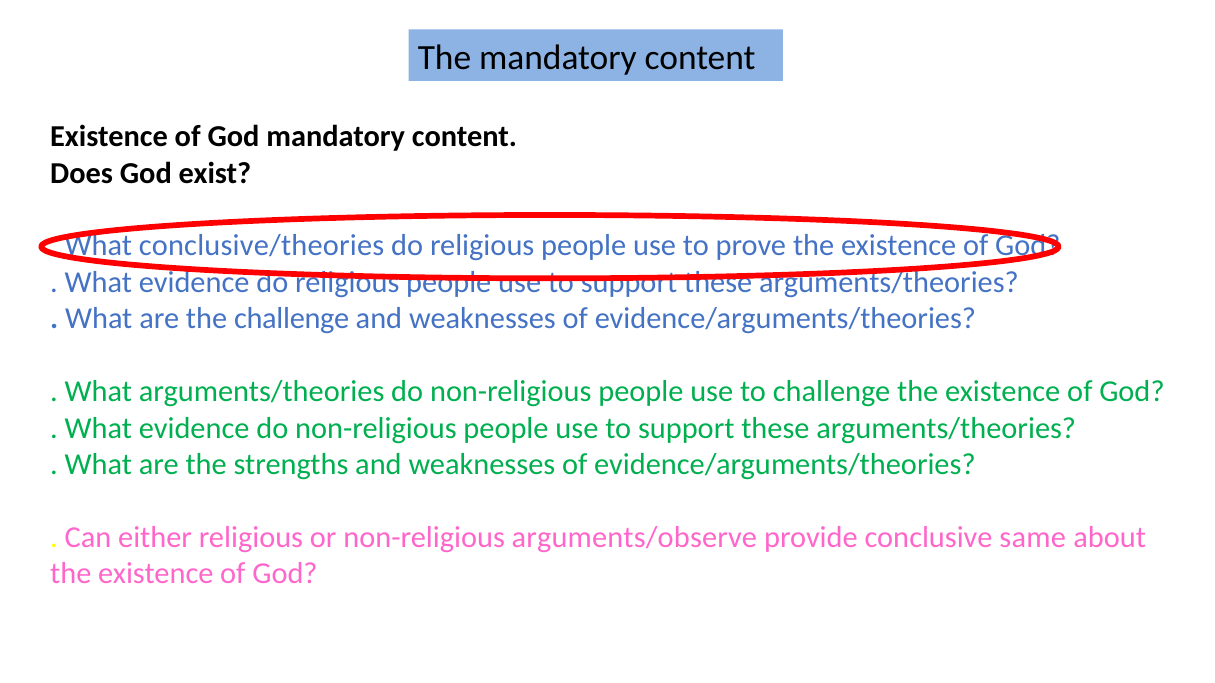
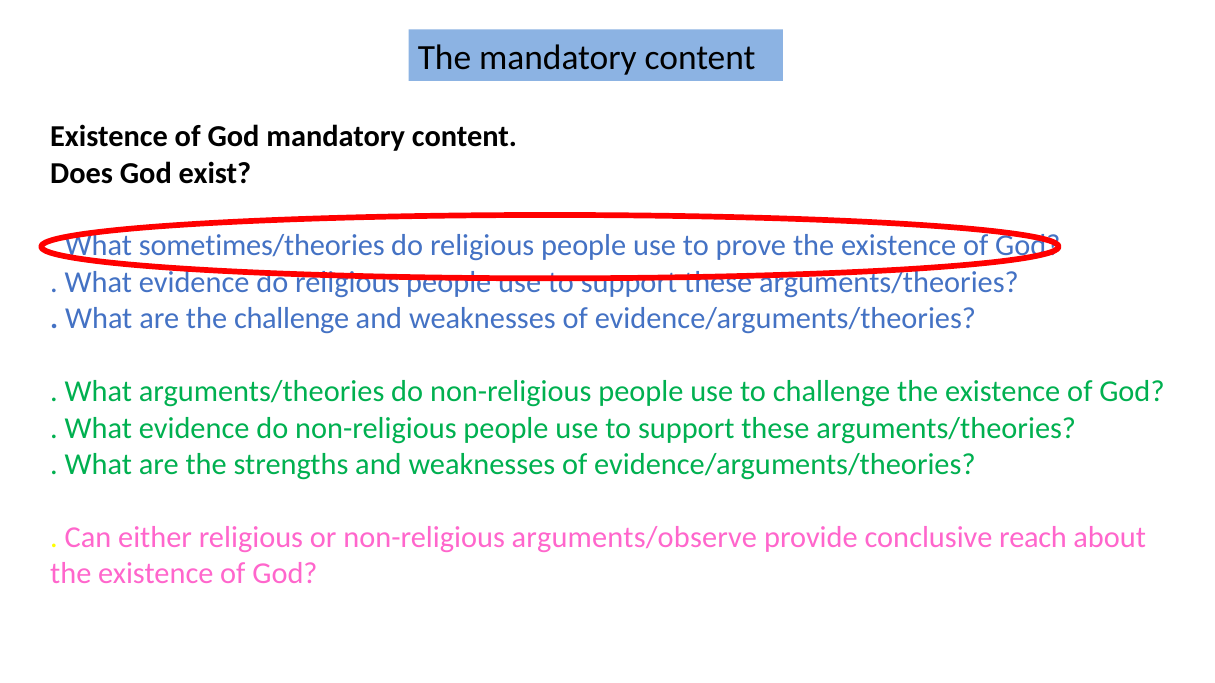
conclusive/theories: conclusive/theories -> sometimes/theories (262, 246)
same: same -> reach (1033, 538)
